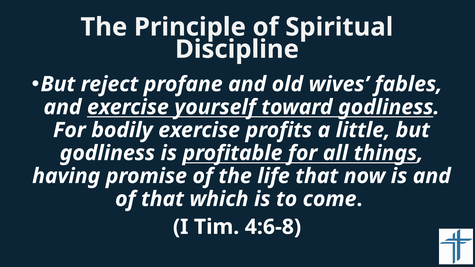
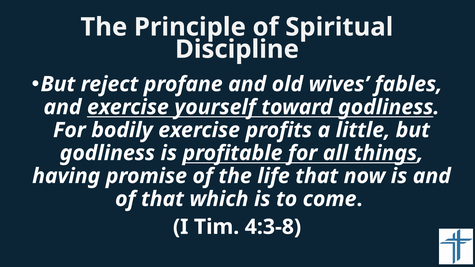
4:6-8: 4:6-8 -> 4:3-8 (273, 227)
